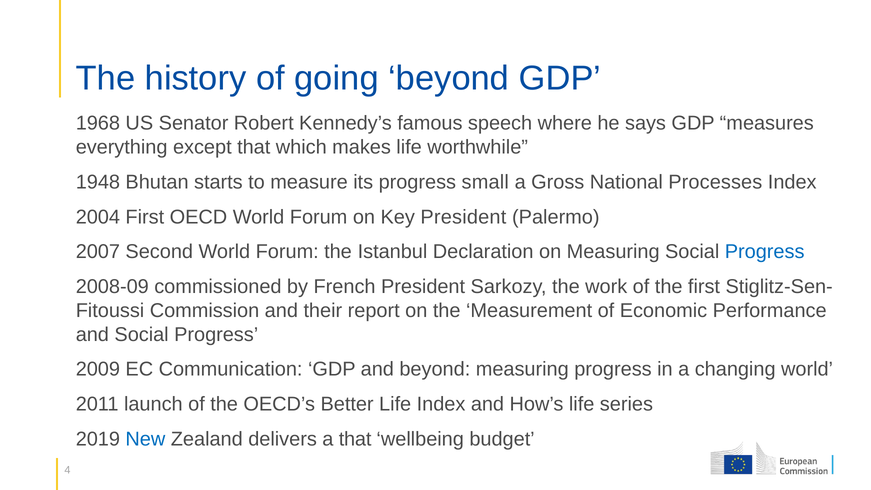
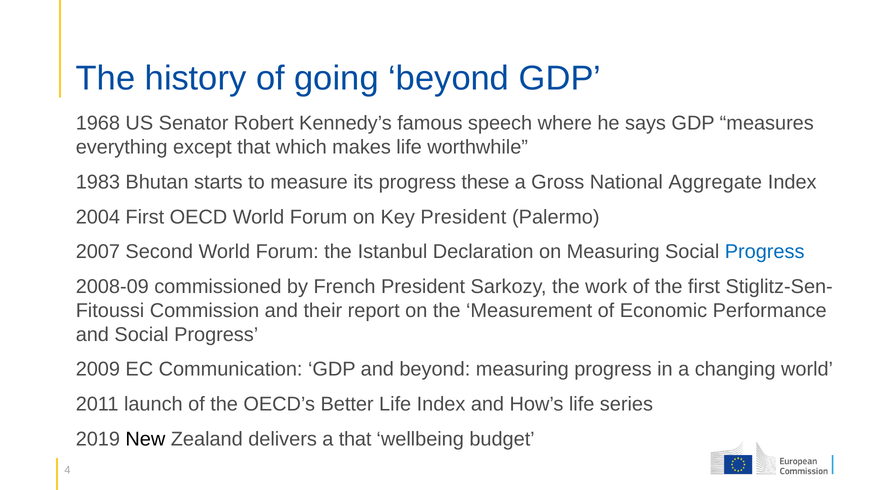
1948: 1948 -> 1983 (98, 182)
small: small -> these (485, 182)
Processes: Processes -> Aggregate (715, 182)
New colour: blue -> black (145, 439)
